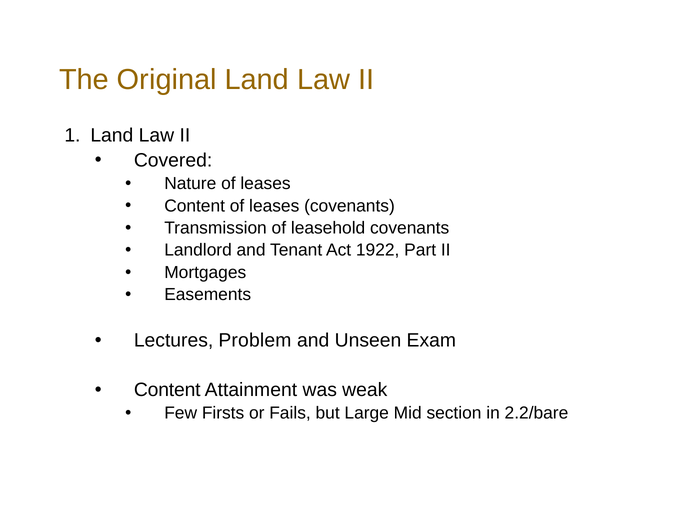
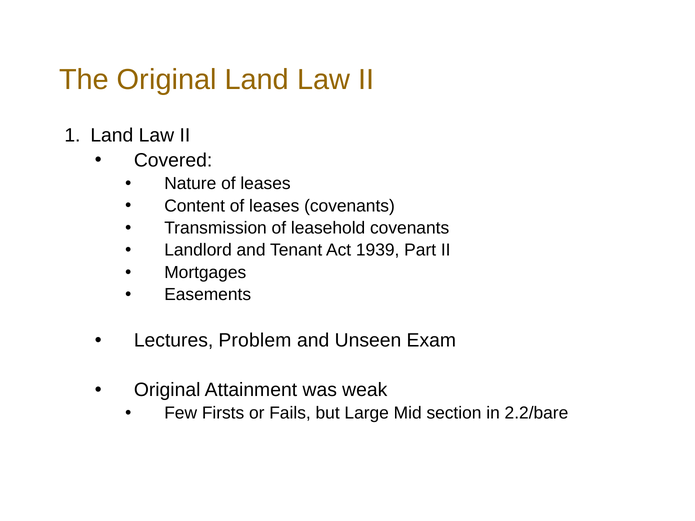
1922: 1922 -> 1939 (378, 250)
Content: Content -> Original (167, 390)
